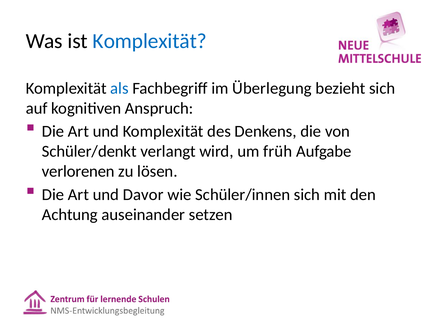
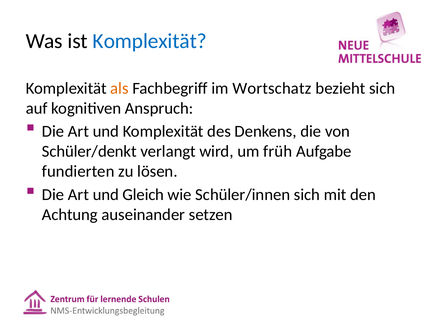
als colour: blue -> orange (119, 88)
Überlegung: Überlegung -> Wortschatz (272, 88)
verlorenen: verlorenen -> fundierten (78, 172)
Davor: Davor -> Gleich (143, 195)
